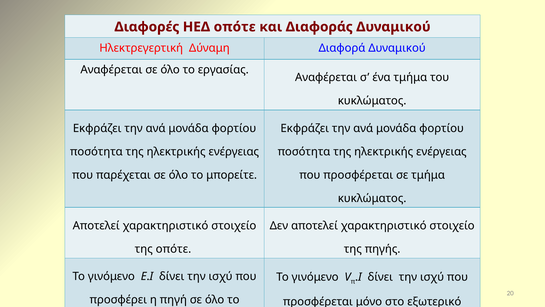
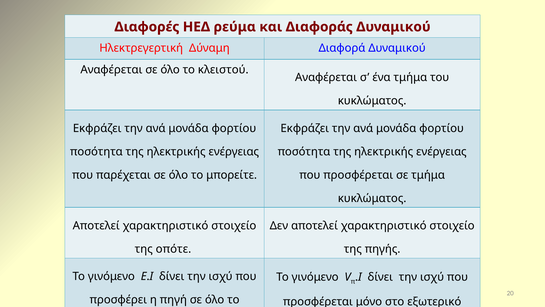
ΗΕΔ οπότε: οπότε -> ρεύμα (235, 27)
εργασίας: εργασίας -> κλειστού (223, 70)
